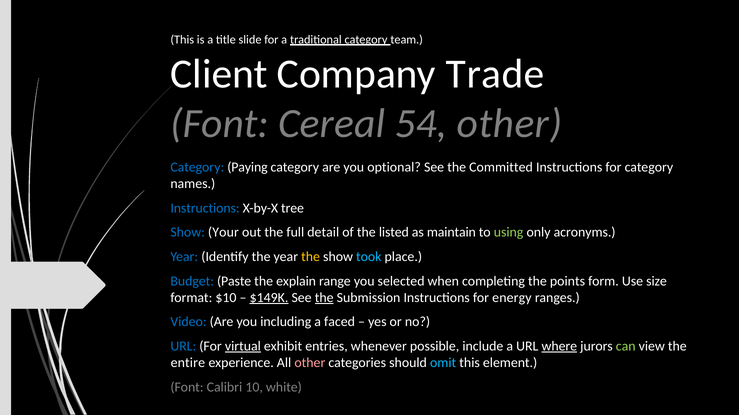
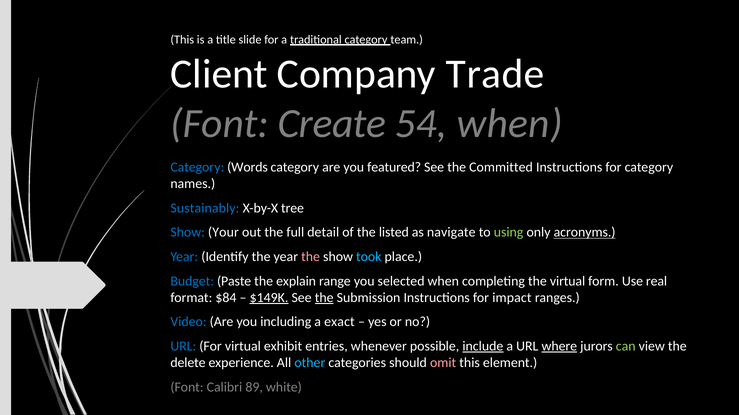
Cereal: Cereal -> Create (332, 124)
54 other: other -> when (510, 124)
Paying: Paying -> Words (247, 167)
optional: optional -> featured (394, 167)
Instructions: Instructions -> Sustainably (205, 208)
maintain: maintain -> navigate (451, 233)
acronyms underline: none -> present (585, 233)
the colour: yellow -> pink (311, 257)
the points: points -> virtual (568, 281)
size: size -> real (657, 281)
$10: $10 -> $84 (226, 298)
energy: energy -> impact (512, 298)
faced: faced -> exact (339, 322)
virtual underline: present -> none (243, 347)
include underline: none -> present (483, 347)
entire: entire -> delete (188, 363)
other colour: pink -> light blue (310, 363)
omit colour: light blue -> pink (443, 363)
10: 10 -> 89 (254, 388)
